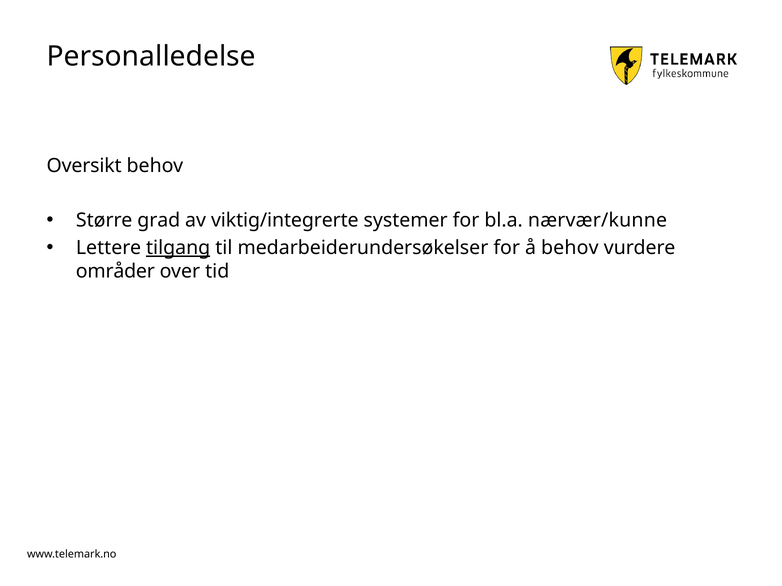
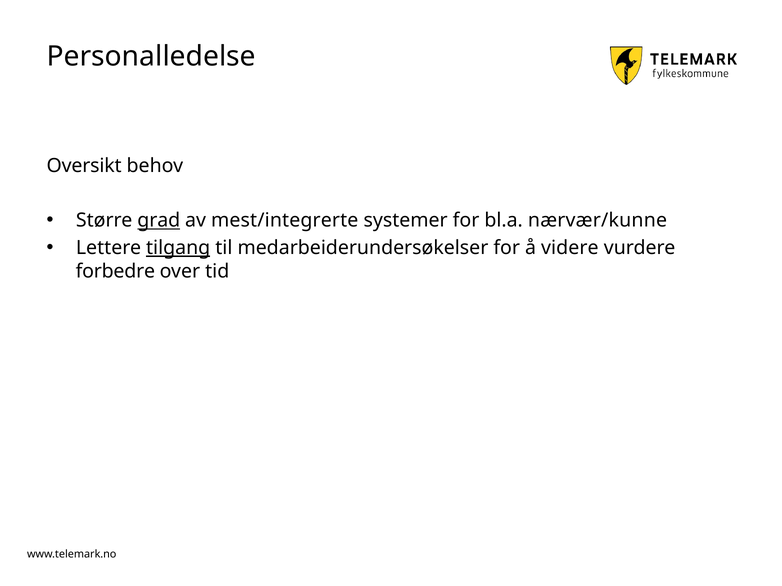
grad underline: none -> present (159, 221)
viktig/integrerte: viktig/integrerte -> mest/integrerte (285, 221)
å behov: behov -> videre (570, 248)
områder: områder -> forbedre (115, 272)
